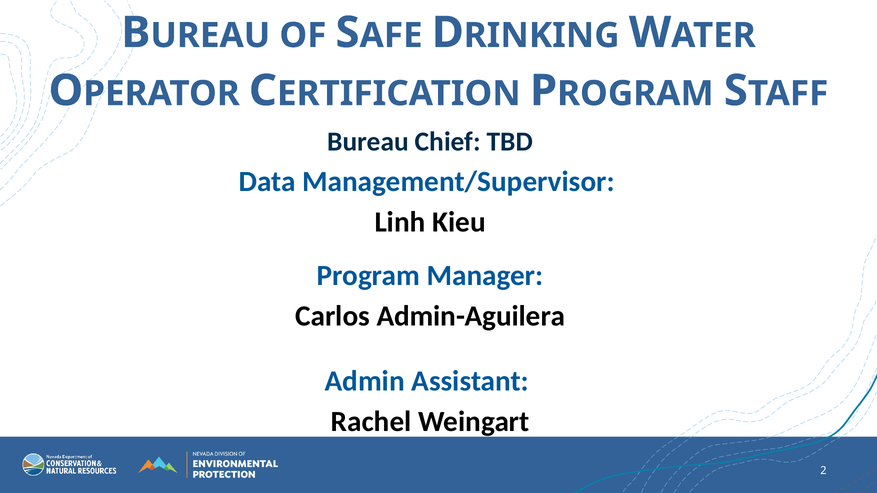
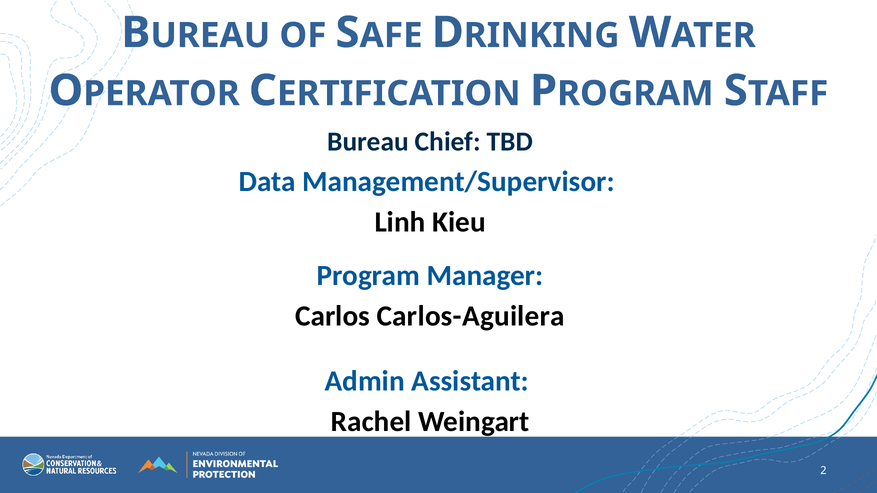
Admin-Aguilera: Admin-Aguilera -> Carlos-Aguilera (471, 316)
